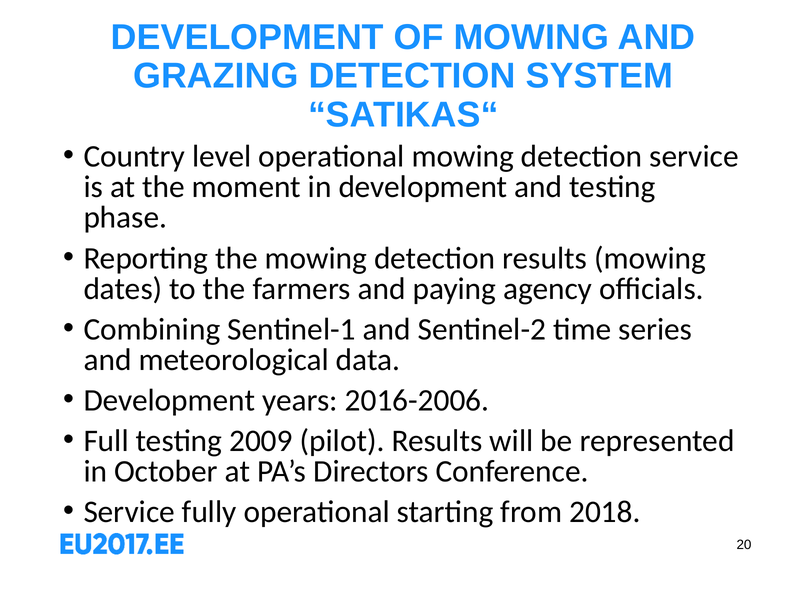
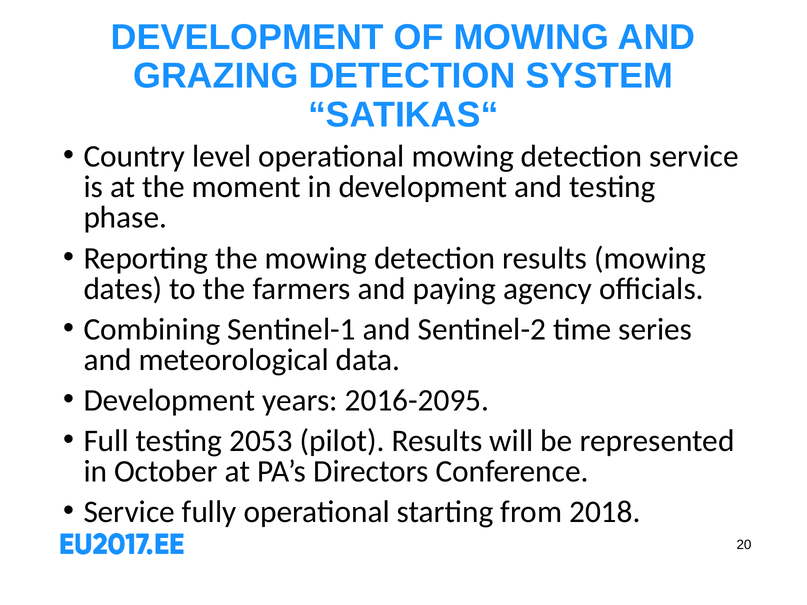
2016-2006: 2016-2006 -> 2016-2095 (417, 401)
2009: 2009 -> 2053 (261, 441)
